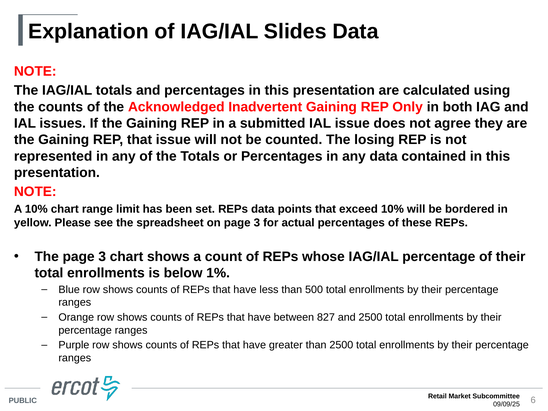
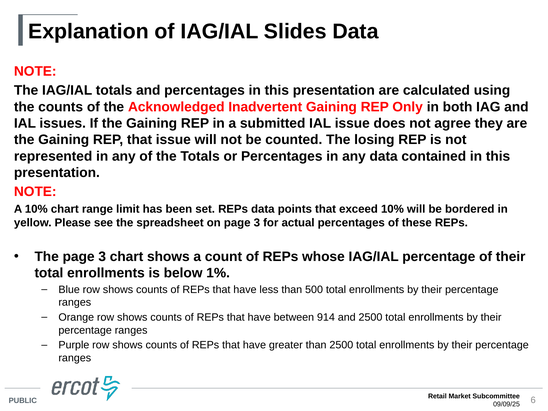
827: 827 -> 914 (326, 317)
